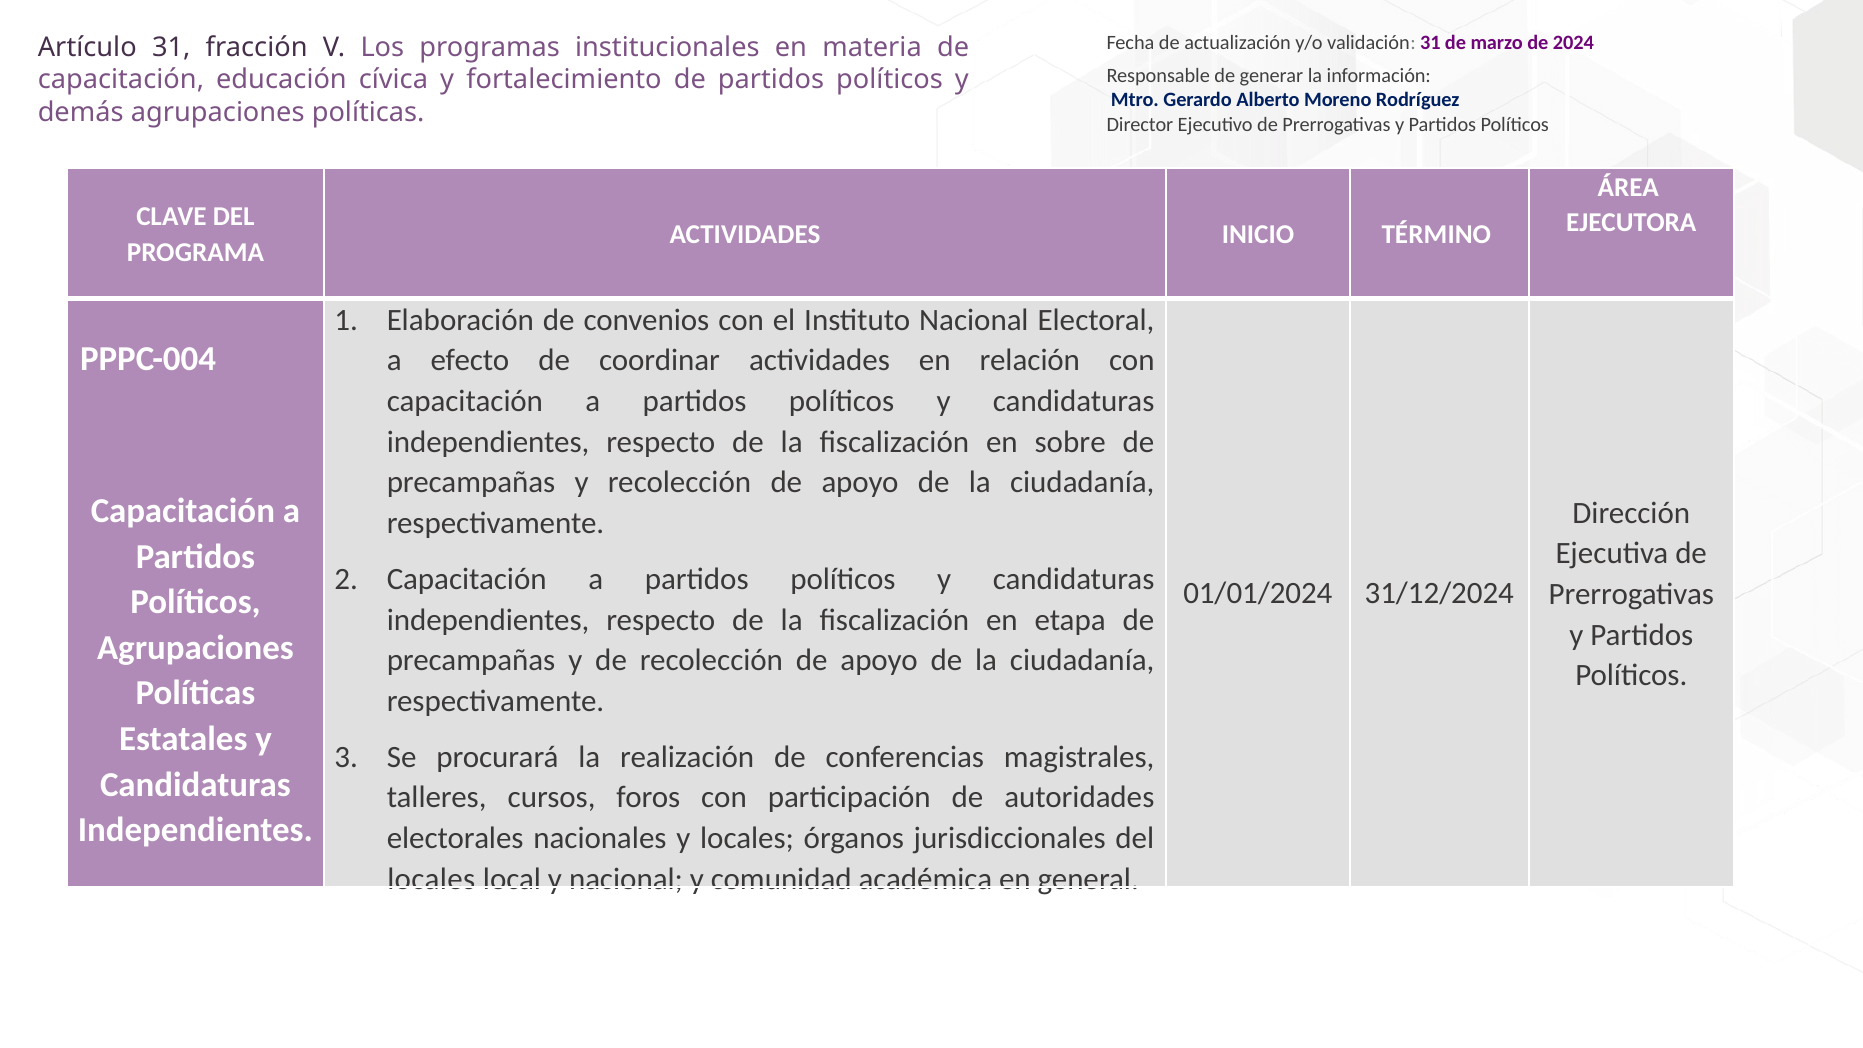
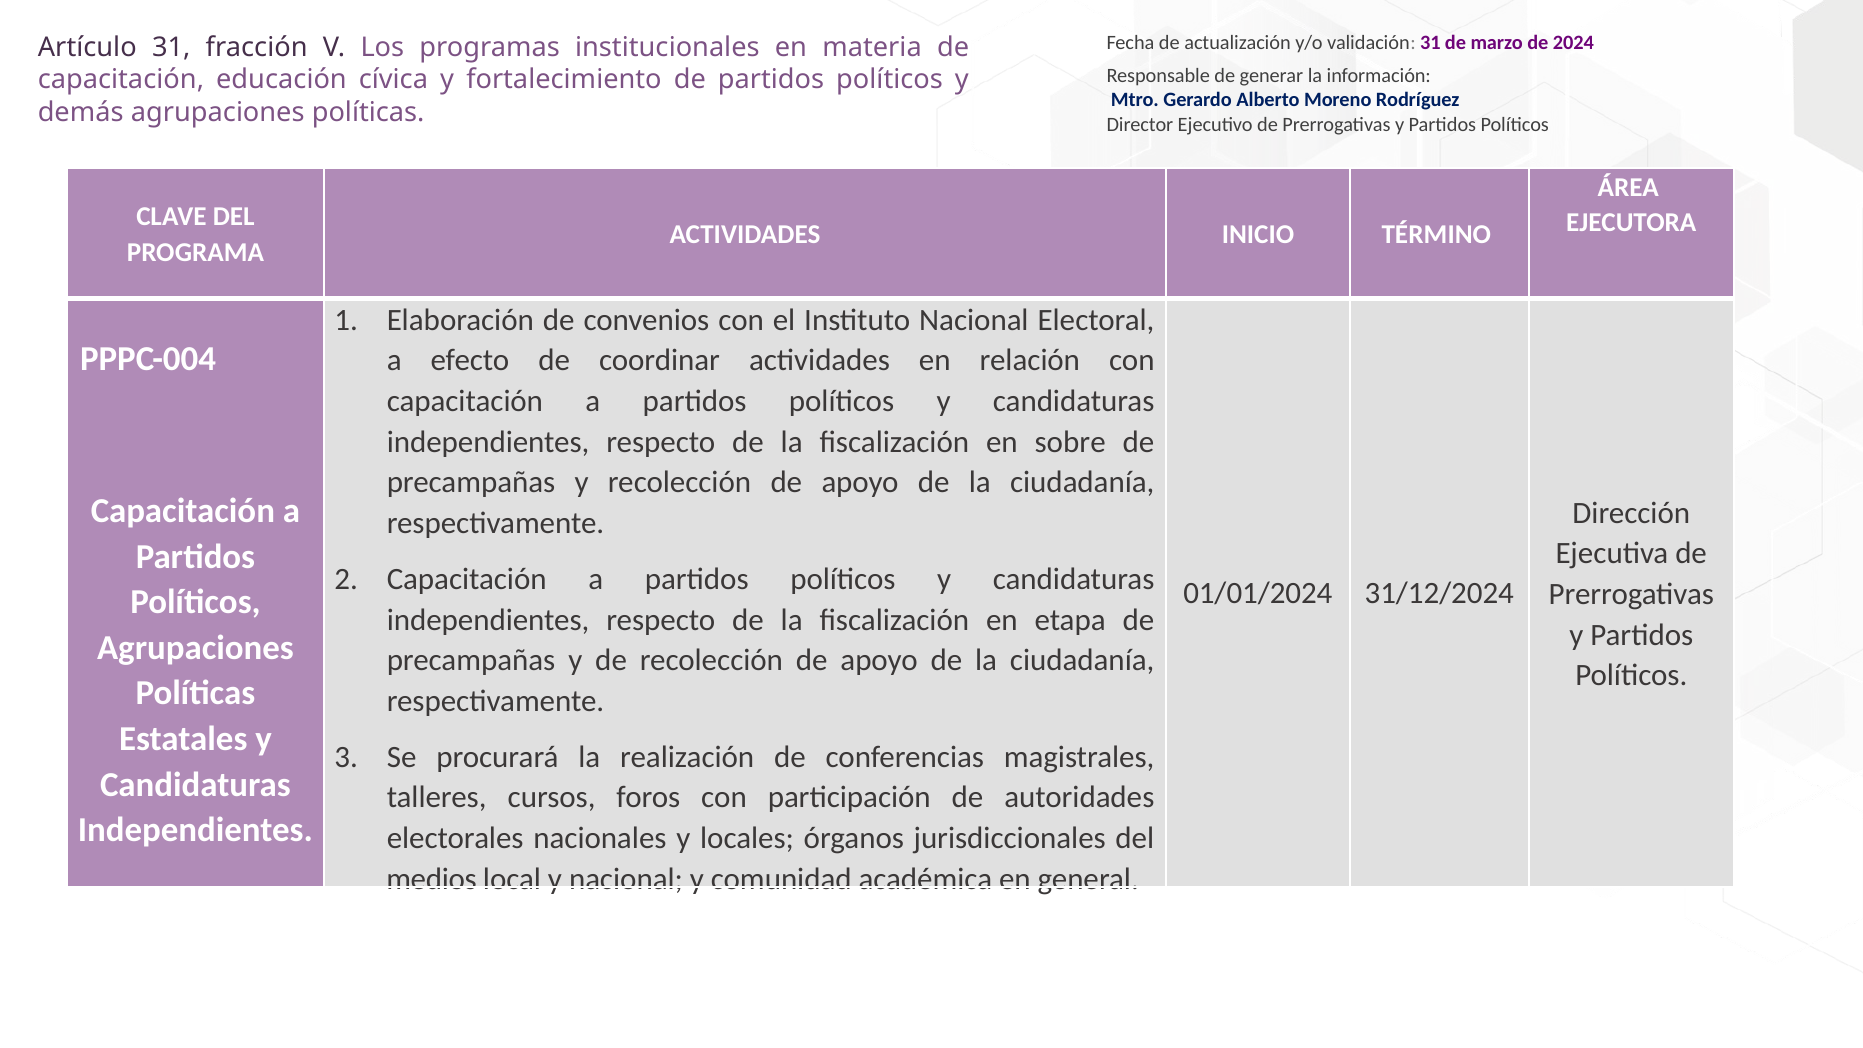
locales: locales -> medios (432, 879)
